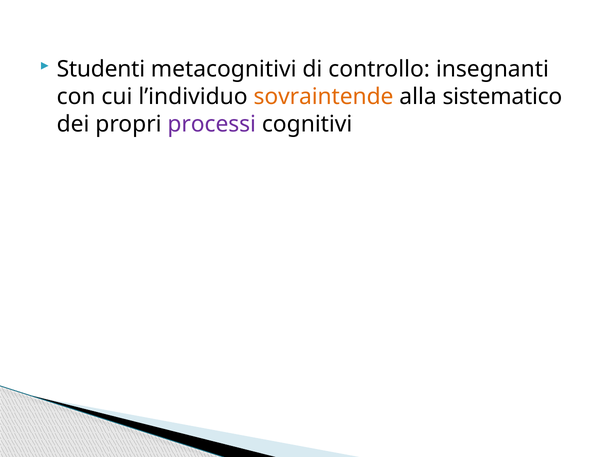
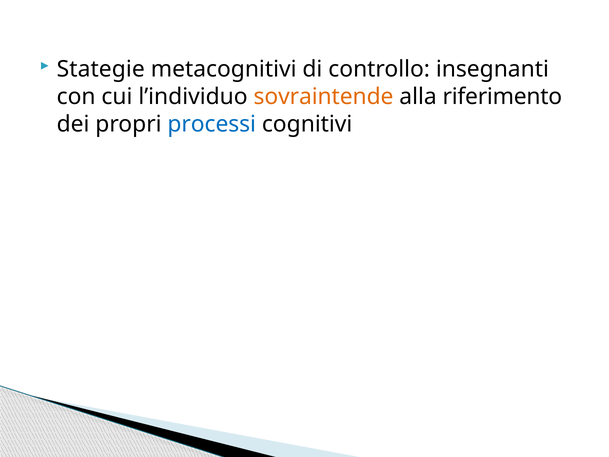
Studenti: Studenti -> Stategie (101, 69)
sistematico: sistematico -> riferimento (502, 97)
processi colour: purple -> blue (212, 124)
